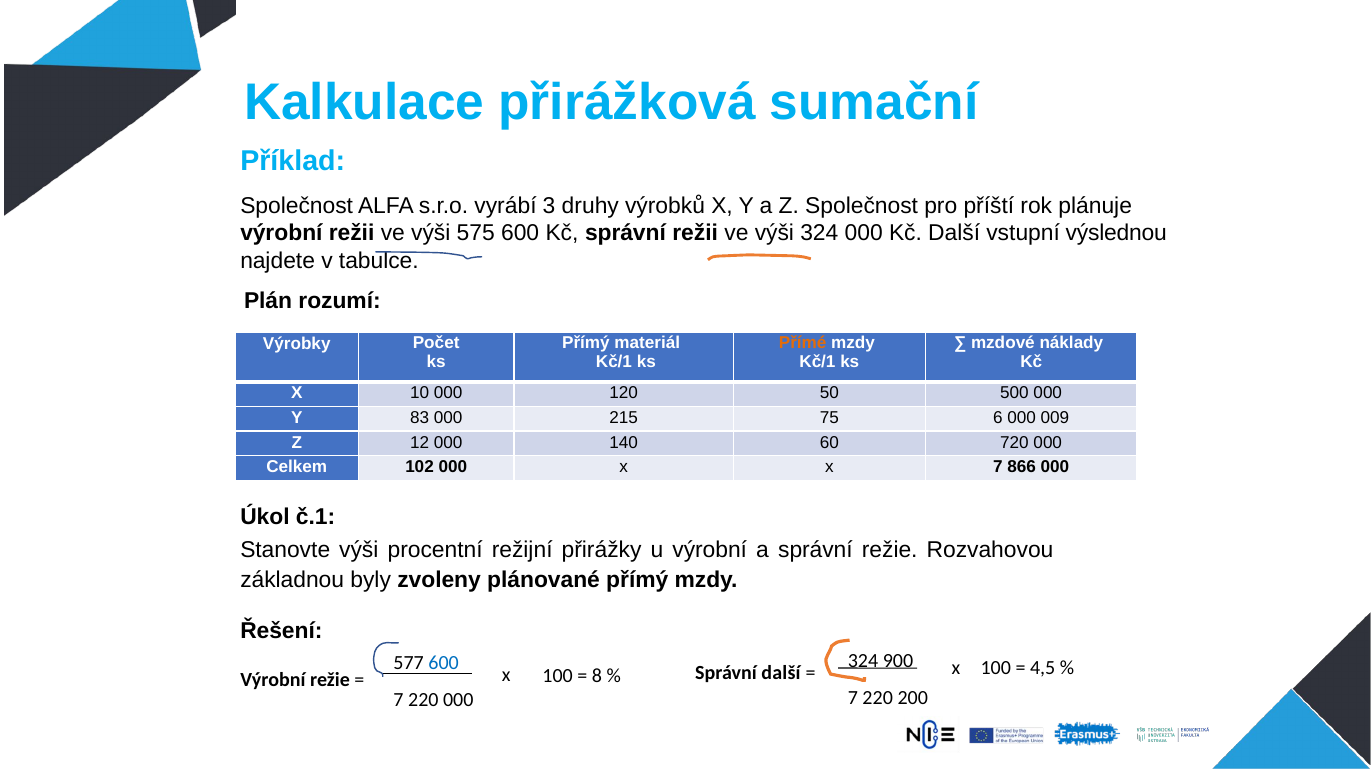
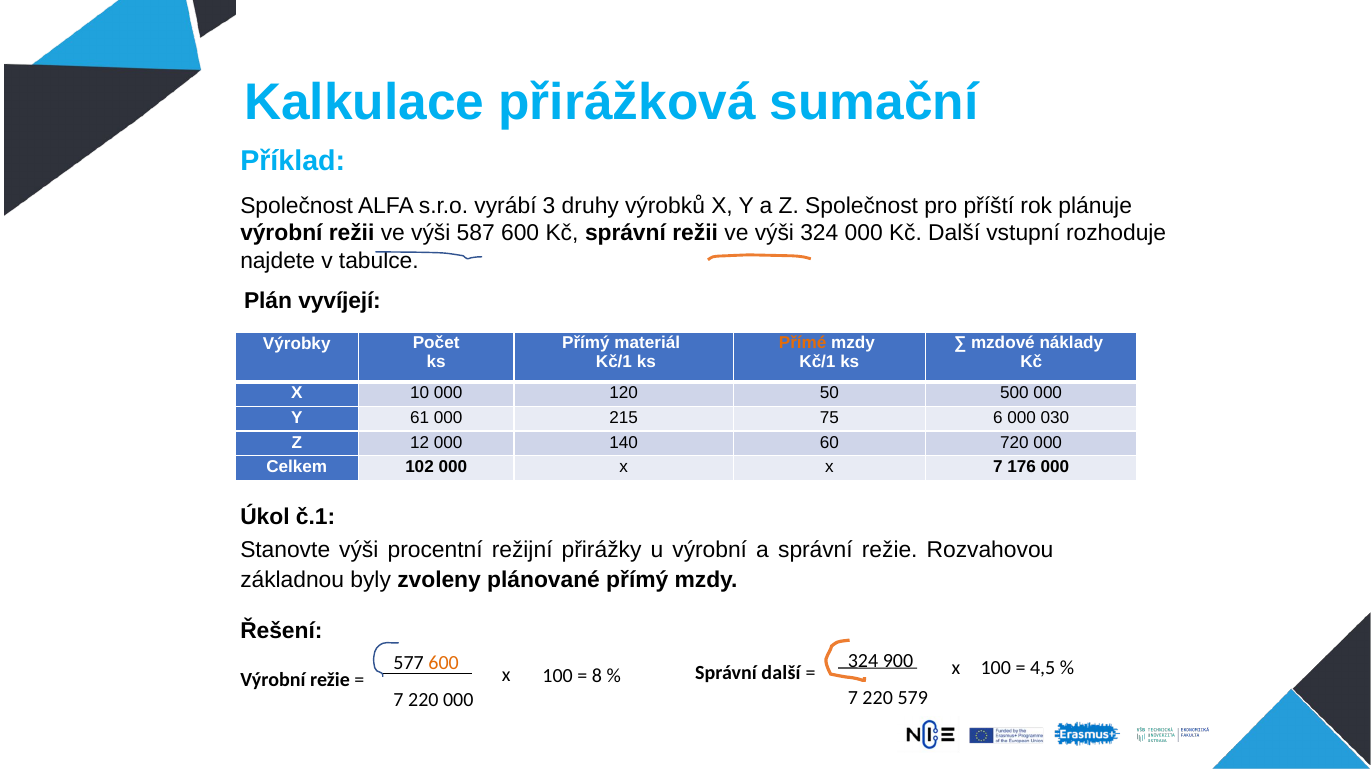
575: 575 -> 587 (476, 233)
výslednou: výslednou -> rozhoduje (1116, 233)
rozumí: rozumí -> vyvíjejí (340, 300)
83: 83 -> 61 (420, 418)
009: 009 -> 030 (1055, 418)
866: 866 -> 176 (1022, 467)
600 colour: blue -> orange (444, 662)
200: 200 -> 579 (913, 698)
